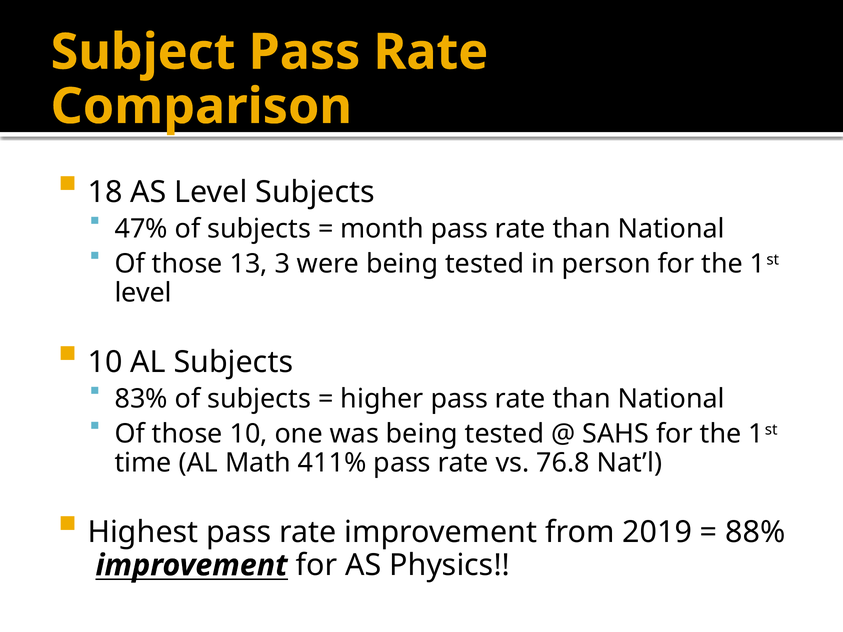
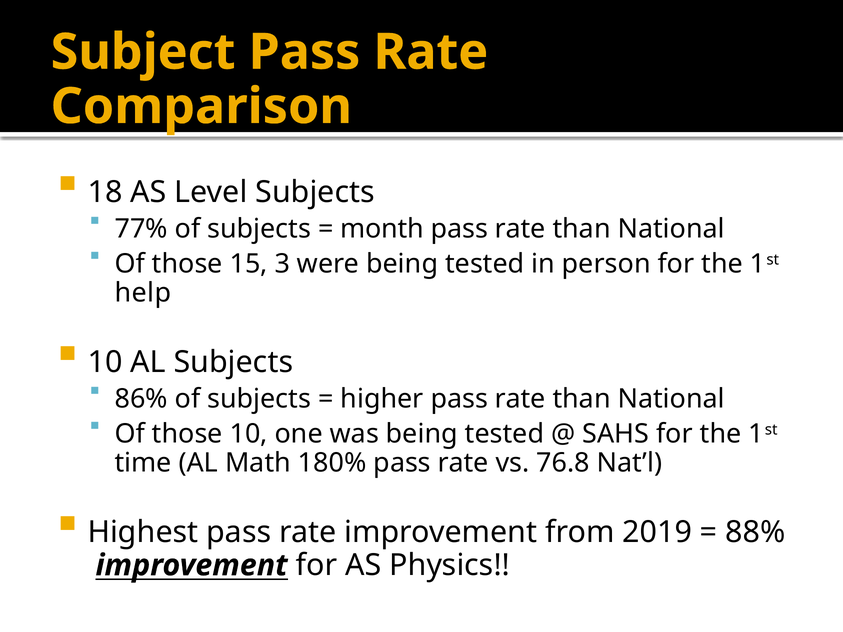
47%: 47% -> 77% (141, 229)
13: 13 -> 15 (249, 264)
level: level -> help (143, 293)
83%: 83% -> 86% (141, 399)
411%: 411% -> 180% (332, 463)
